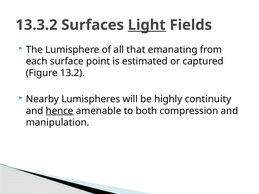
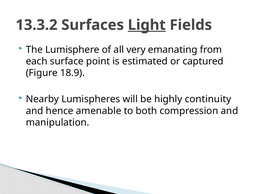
that: that -> very (136, 50)
13.2: 13.2 -> 18.9 (72, 73)
hence underline: present -> none (60, 111)
